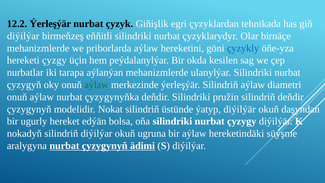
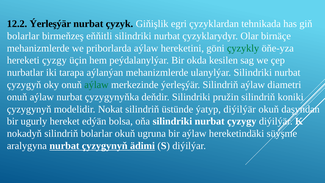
diýilýar: diýilýar -> bolarlar (23, 36)
çyzykly colour: blue -> green (243, 48)
silindriň deňdir: deňdir -> koniki (291, 97)
silindriň diýilýar: diýilýar -> bolarlar (96, 133)
